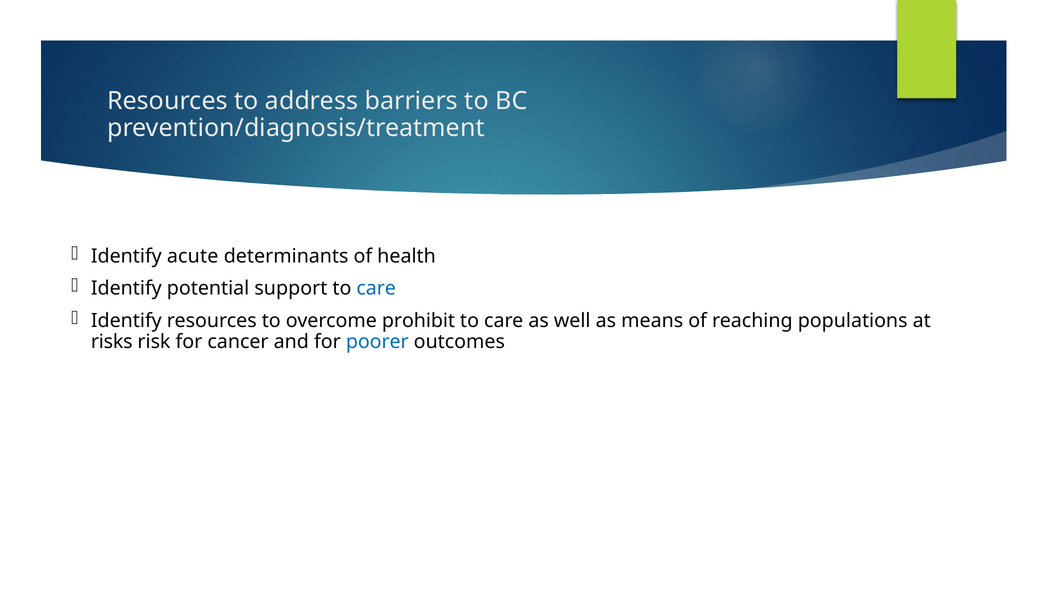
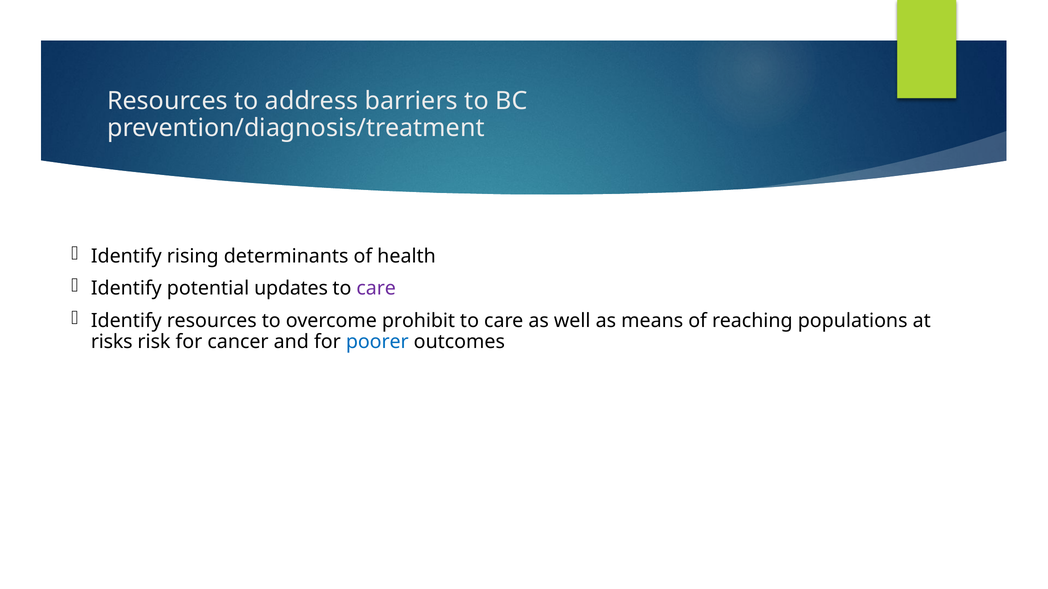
acute: acute -> rising (193, 257)
support: support -> updates (291, 289)
care colour: blue -> purple (376, 289)
